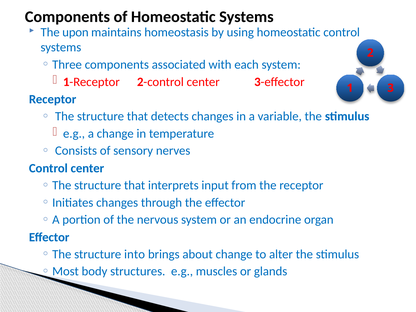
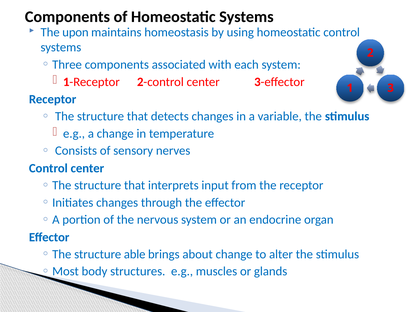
into: into -> able (135, 254)
